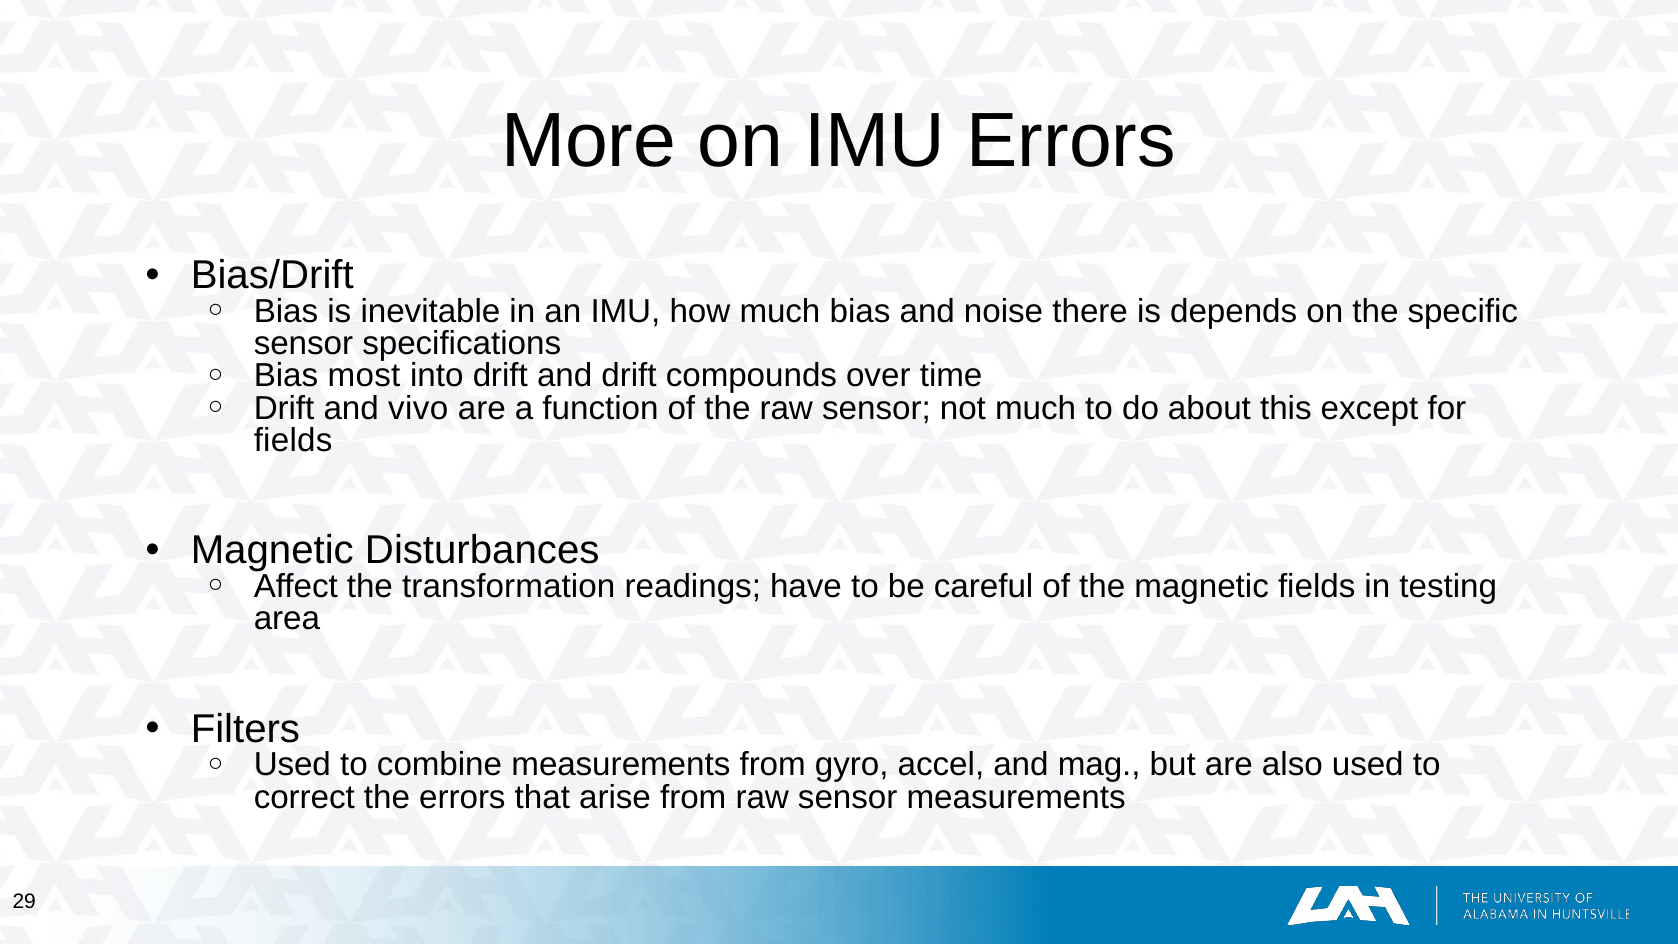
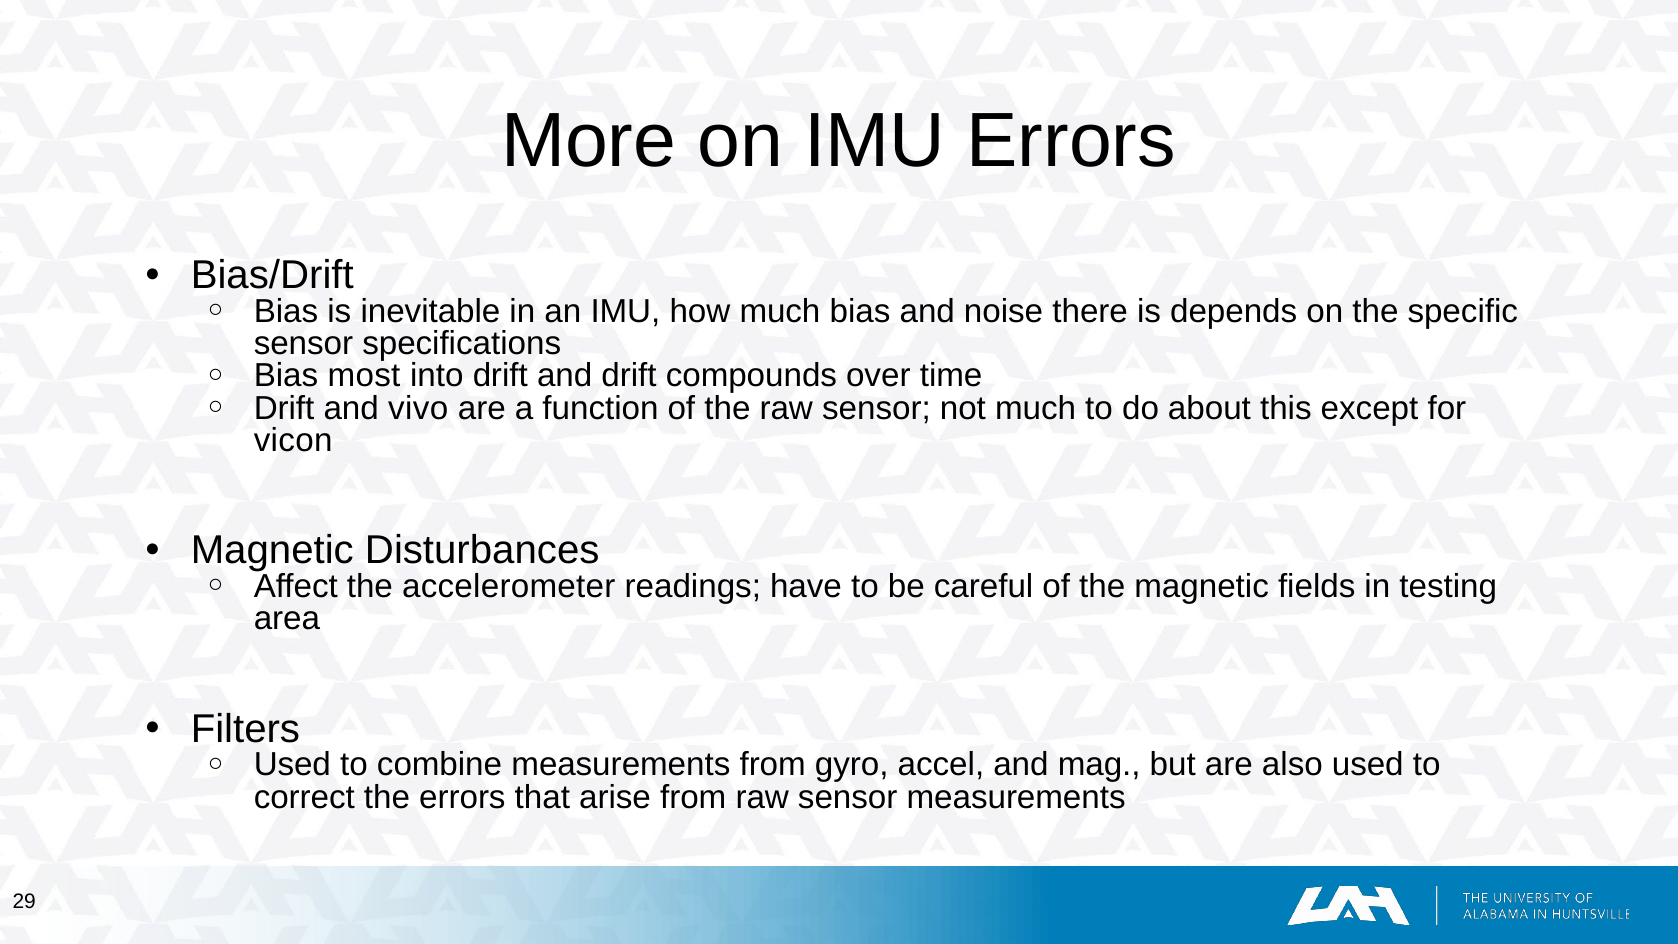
fields: fields -> vicon (293, 440)
transformation: transformation -> accelerometer (509, 587)
